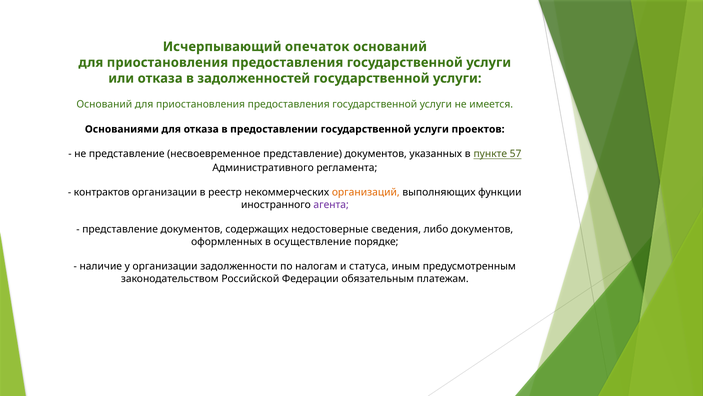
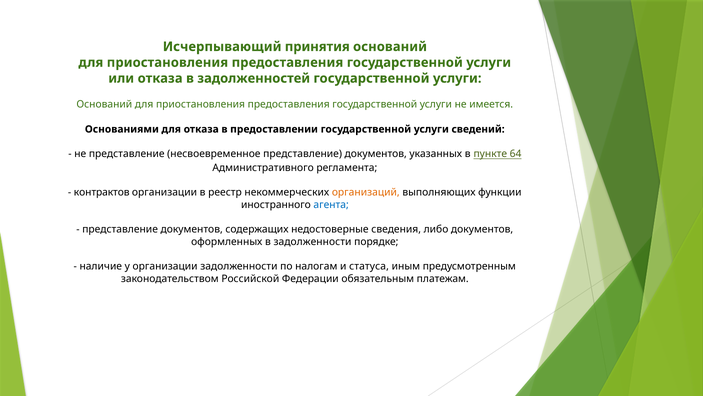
опечаток: опечаток -> принятия (317, 47)
проектов: проектов -> сведений (478, 129)
57: 57 -> 64 (516, 154)
агента colour: purple -> blue (331, 205)
в осуществление: осуществление -> задолженности (312, 241)
